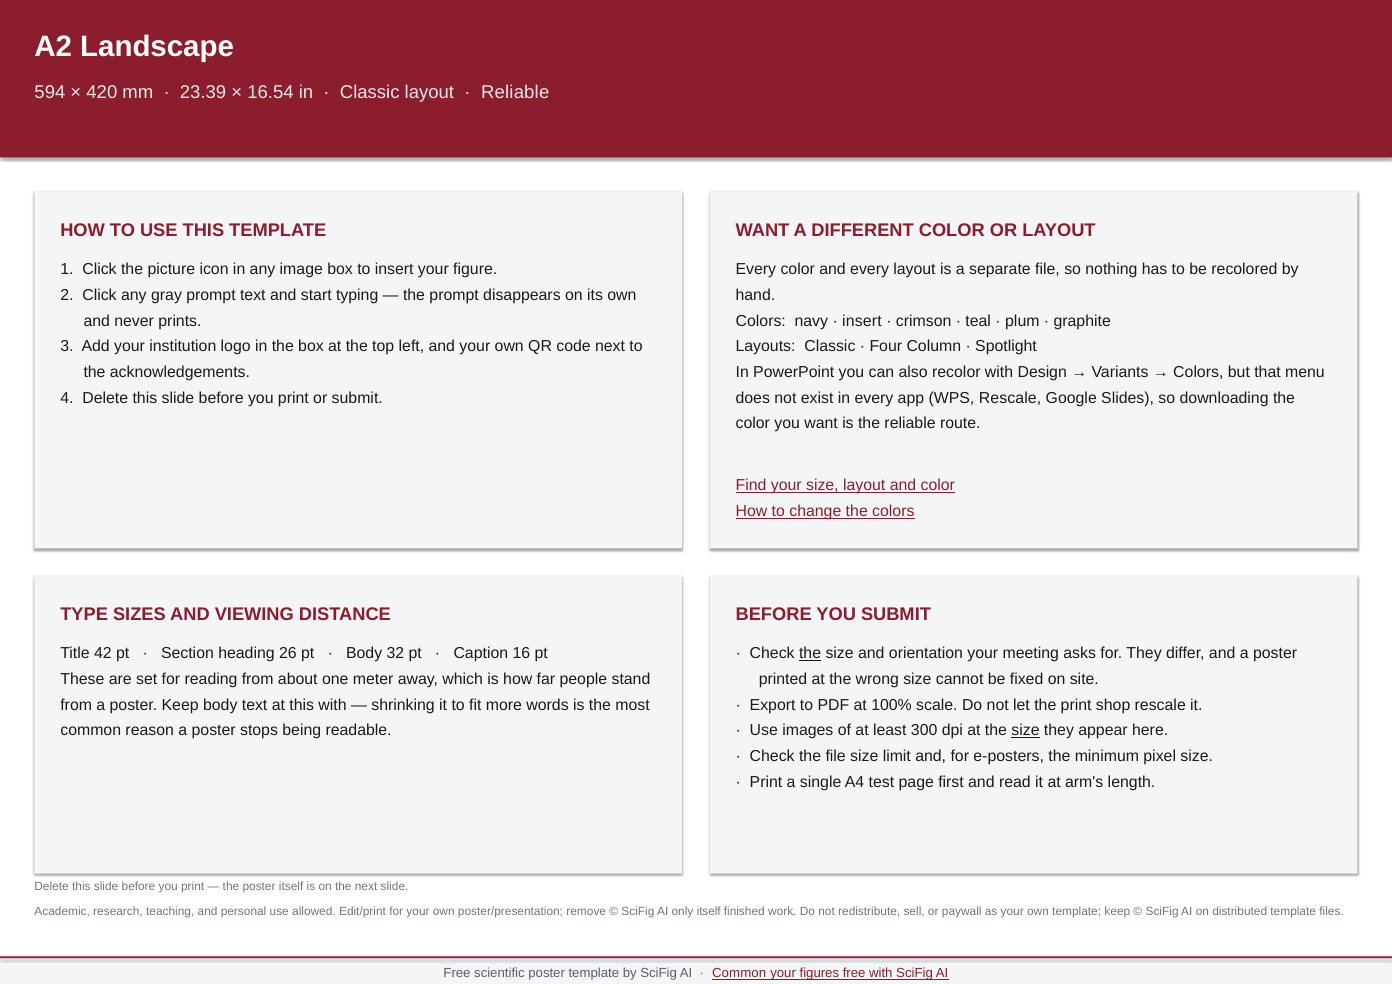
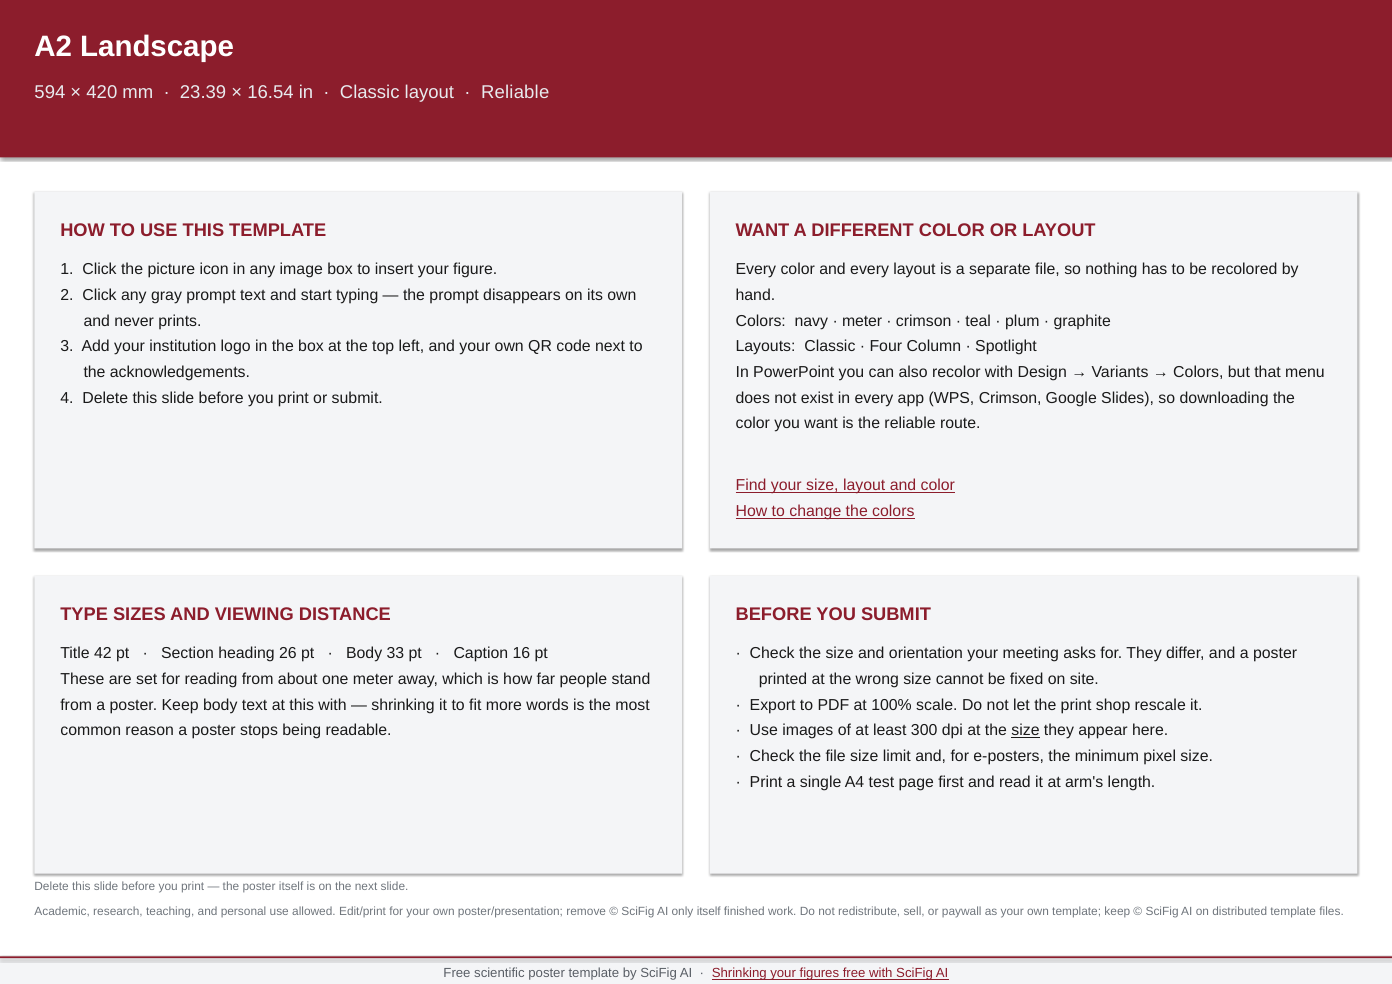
insert: insert -> meter (862, 321)
WPS Rescale: Rescale -> Crimson (1010, 398)
32: 32 -> 33 (395, 654)
the underline: present -> none (810, 654)
Common: Common -> Shrinking (739, 974)
